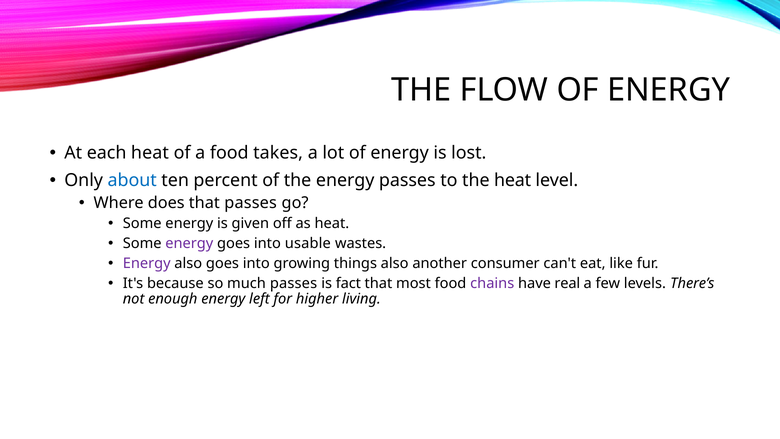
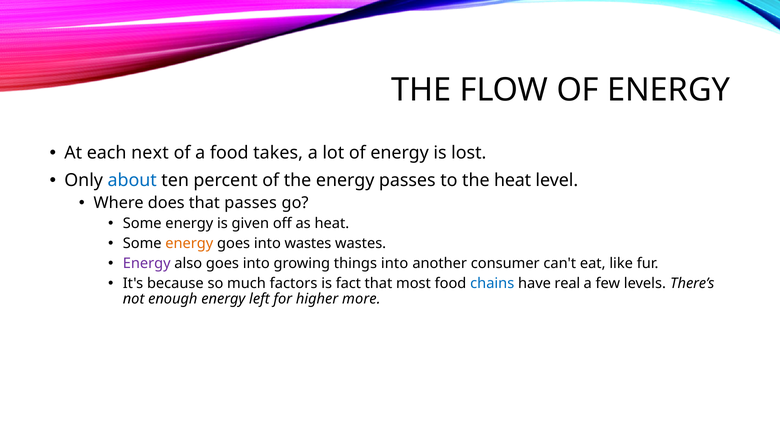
each heat: heat -> next (150, 153)
energy colour: purple -> orange (189, 243)
into usable: usable -> wastes (308, 243)
things also: also -> into (395, 263)
much passes: passes -> factors (294, 283)
chains colour: purple -> blue (492, 283)
living: living -> more (361, 299)
